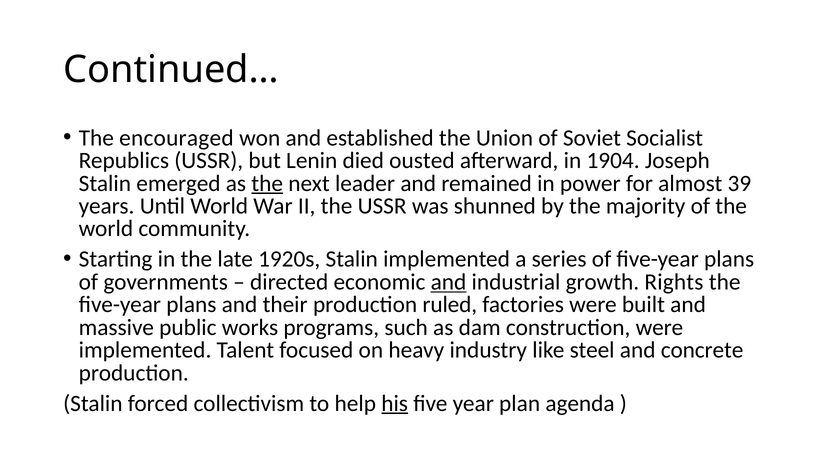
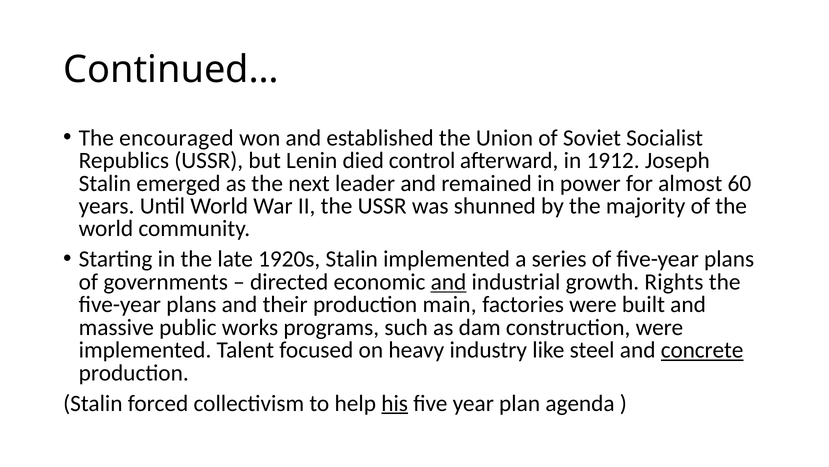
ousted: ousted -> control (422, 160)
1904: 1904 -> 1912 (613, 160)
the underline: present -> none (267, 183)
39: 39 -> 60 (739, 183)
ruled: ruled -> main (450, 304)
concrete underline: none -> present (702, 350)
